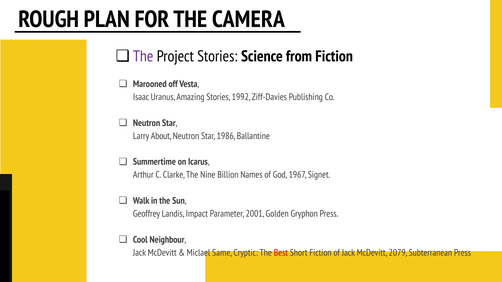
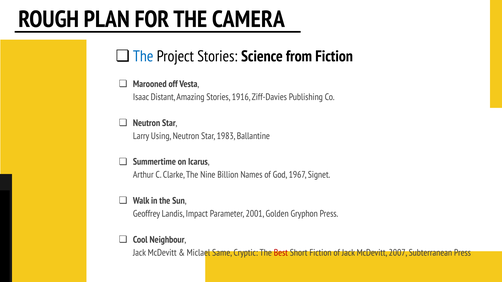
The colour: purple -> blue (143, 57)
Uranus: Uranus -> Distant (163, 97)
1992: 1992 -> 1916 (241, 97)
About: About -> Using (161, 136)
1986: 1986 -> 1983 (226, 136)
2079: 2079 -> 2007 (398, 253)
